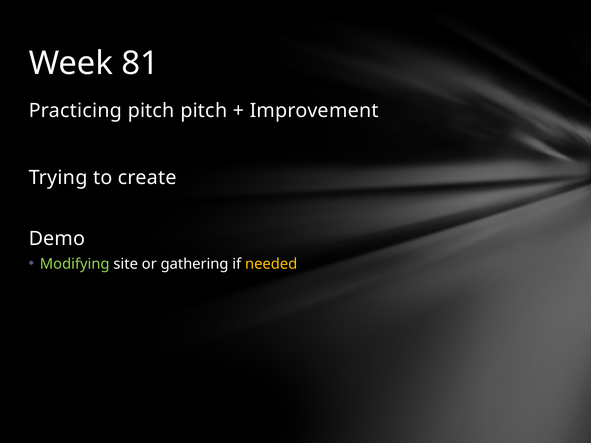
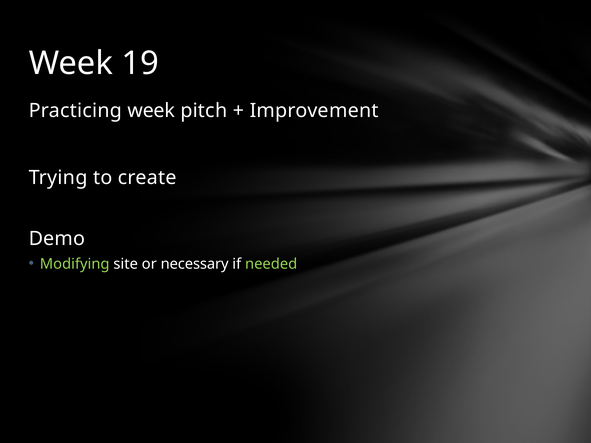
81: 81 -> 19 (140, 63)
Practicing pitch: pitch -> week (151, 111)
gathering: gathering -> necessary (195, 264)
needed colour: yellow -> light green (271, 264)
